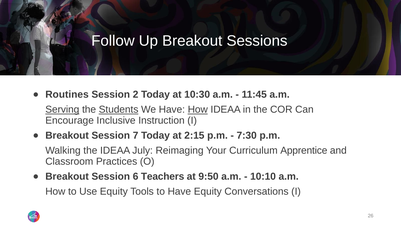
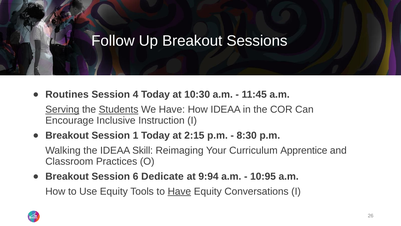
2: 2 -> 4 (136, 94)
How underline: present -> none (198, 109)
7: 7 -> 1 (136, 135)
7:30: 7:30 -> 8:30 (247, 135)
July: July -> Skill (143, 150)
Teachers: Teachers -> Dedicate (162, 176)
9:50: 9:50 -> 9:94 (208, 176)
10:10: 10:10 -> 10:95 (263, 176)
Have underline: none -> present (179, 191)
